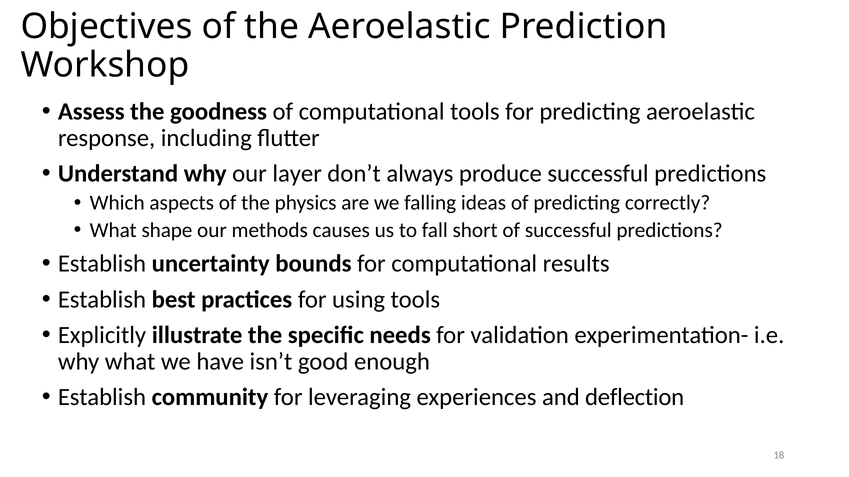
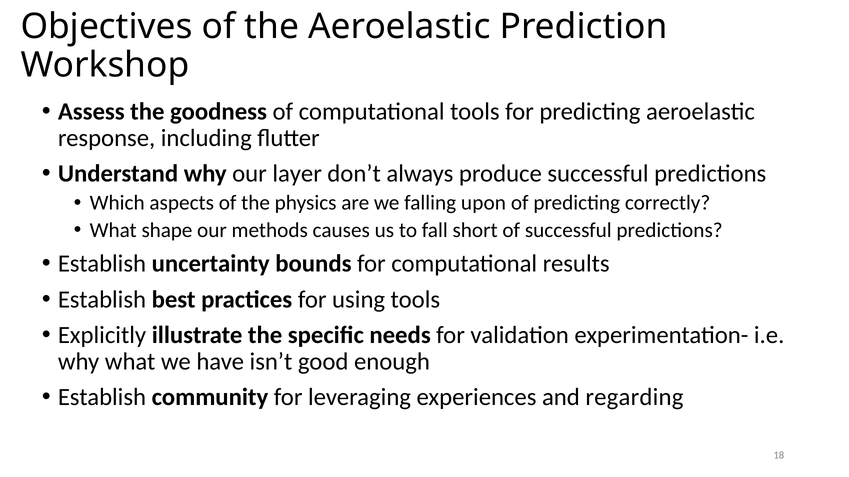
ideas: ideas -> upon (483, 203)
deflection: deflection -> regarding (634, 398)
